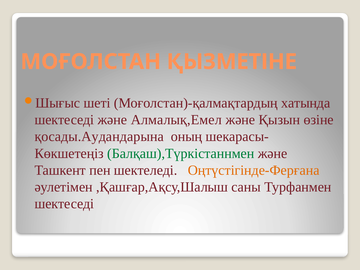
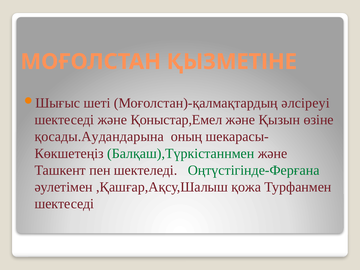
хатында: хатында -> әлсіреуі (306, 103)
Алмалық,Емел: Алмалық,Емел -> Қоныстар,Емел (176, 120)
Оңтүстігінде-Ферғана colour: orange -> green (254, 170)
саны: саны -> қожа (246, 187)
